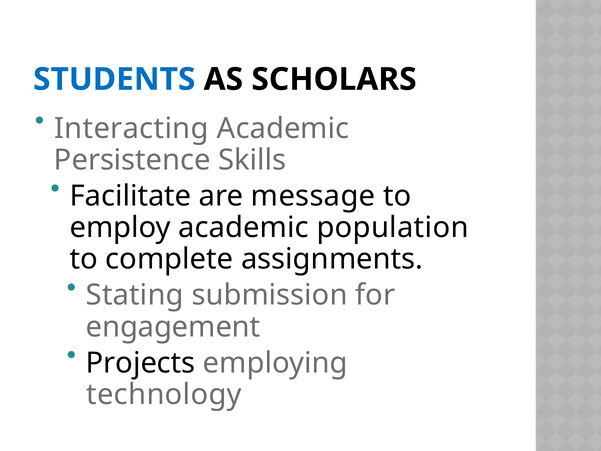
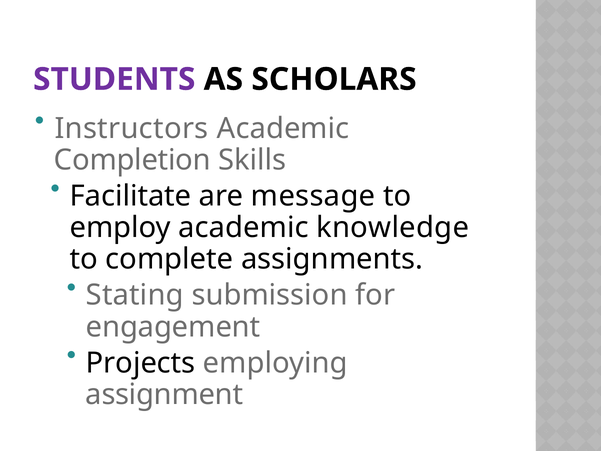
STUDENTS colour: blue -> purple (114, 79)
Interacting: Interacting -> Instructors (132, 128)
Persistence: Persistence -> Completion (132, 160)
population: population -> knowledge (393, 228)
technology: technology -> assignment (164, 394)
